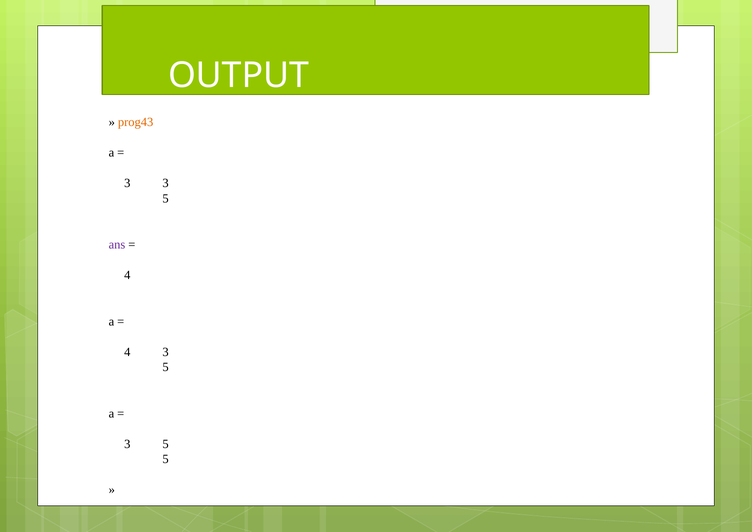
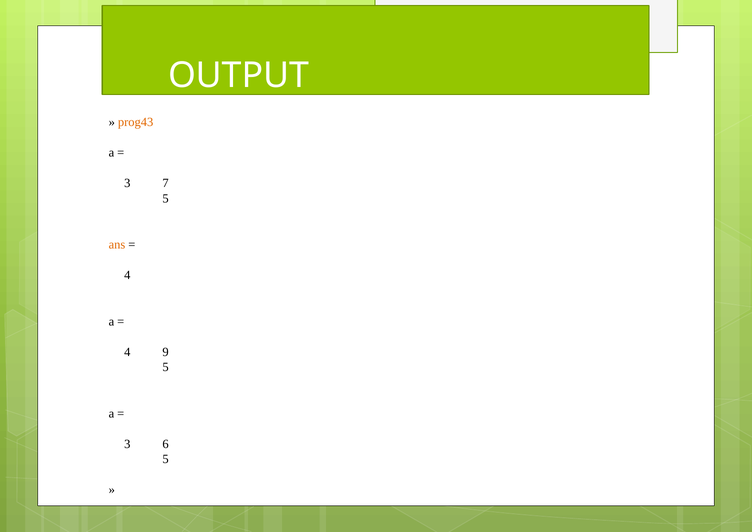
3 3: 3 -> 7 (166, 183)
ans colour: purple -> orange (117, 244)
4 3: 3 -> 9 (166, 352)
5: 5 -> 6 (166, 444)
